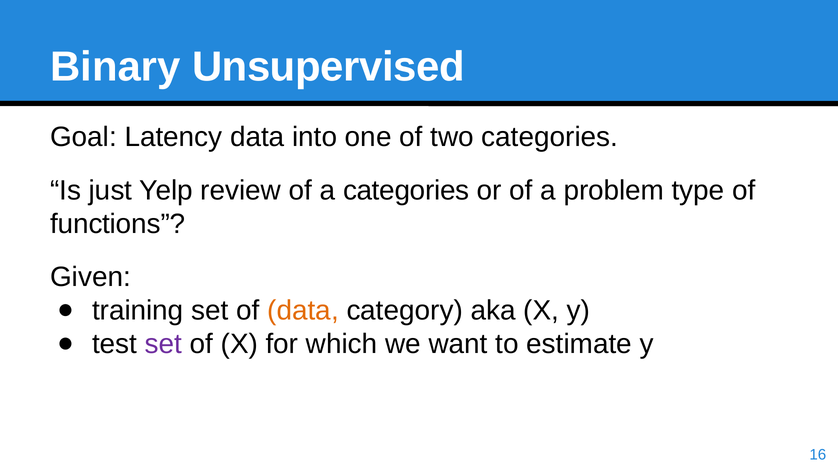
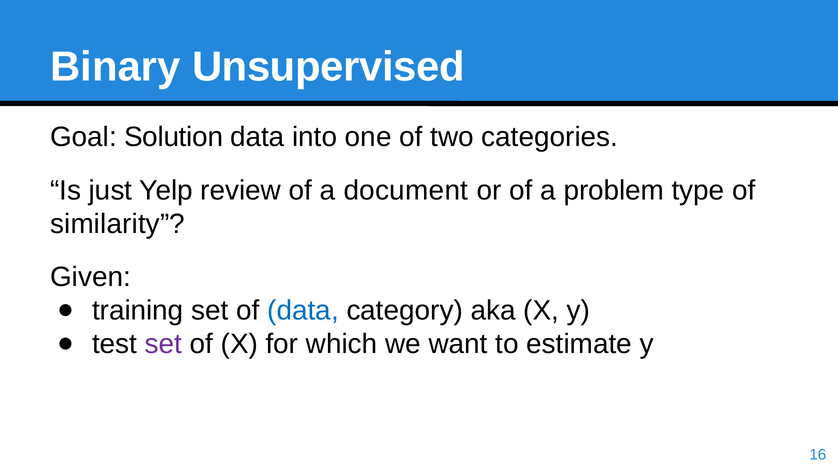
Latency: Latency -> Solution (174, 137)
a categories: categories -> document (406, 190)
functions: functions -> similarity (118, 224)
data colour: orange -> blue (303, 310)
